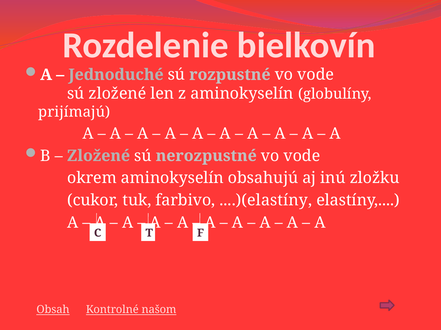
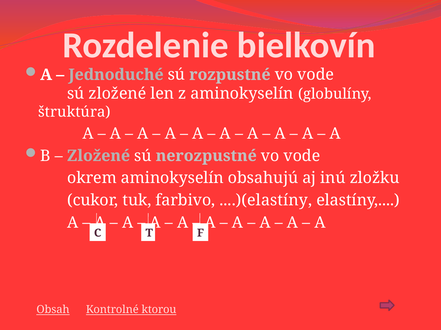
prijímajú: prijímajú -> štruktúra (74, 112)
našom: našom -> ktorou (159, 310)
